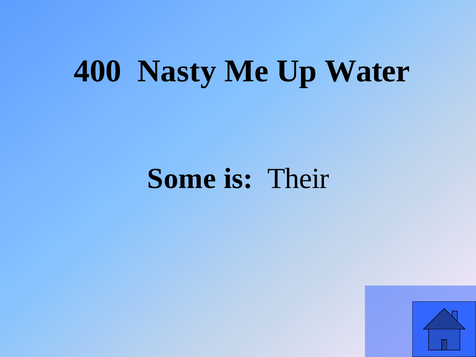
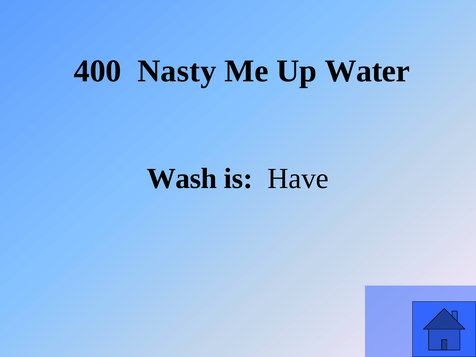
Some: Some -> Wash (182, 179)
Their: Their -> Have (298, 179)
